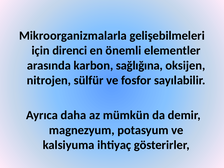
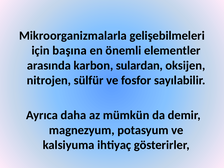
direnci: direnci -> başına (70, 51)
sağlığına: sağlığına -> sulardan (139, 65)
